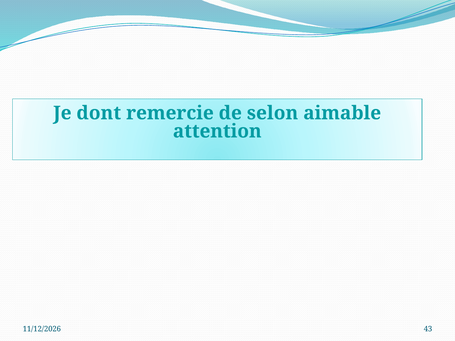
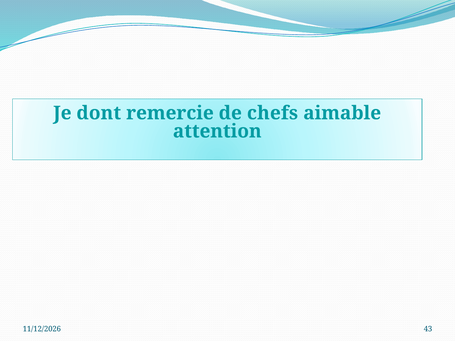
selon: selon -> chefs (272, 113)
